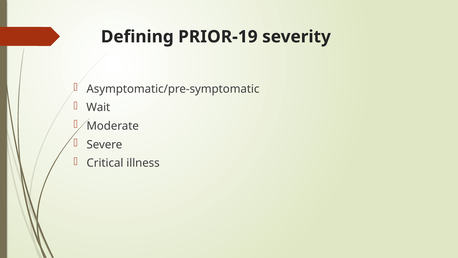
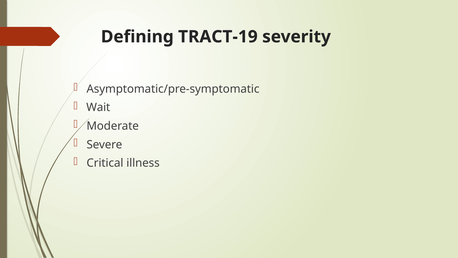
PRIOR-19: PRIOR-19 -> TRACT-19 (218, 37)
